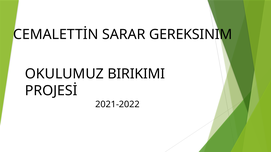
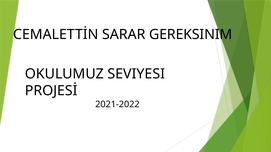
BIRIKIMI: BIRIKIMI -> SEVIYESI (136, 74)
